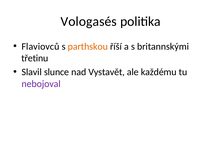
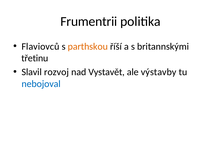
Vologasés: Vologasés -> Frumentrii (89, 21)
slunce: slunce -> rozvoj (56, 72)
každému: každému -> výstavby (159, 72)
nebojoval colour: purple -> blue (41, 84)
